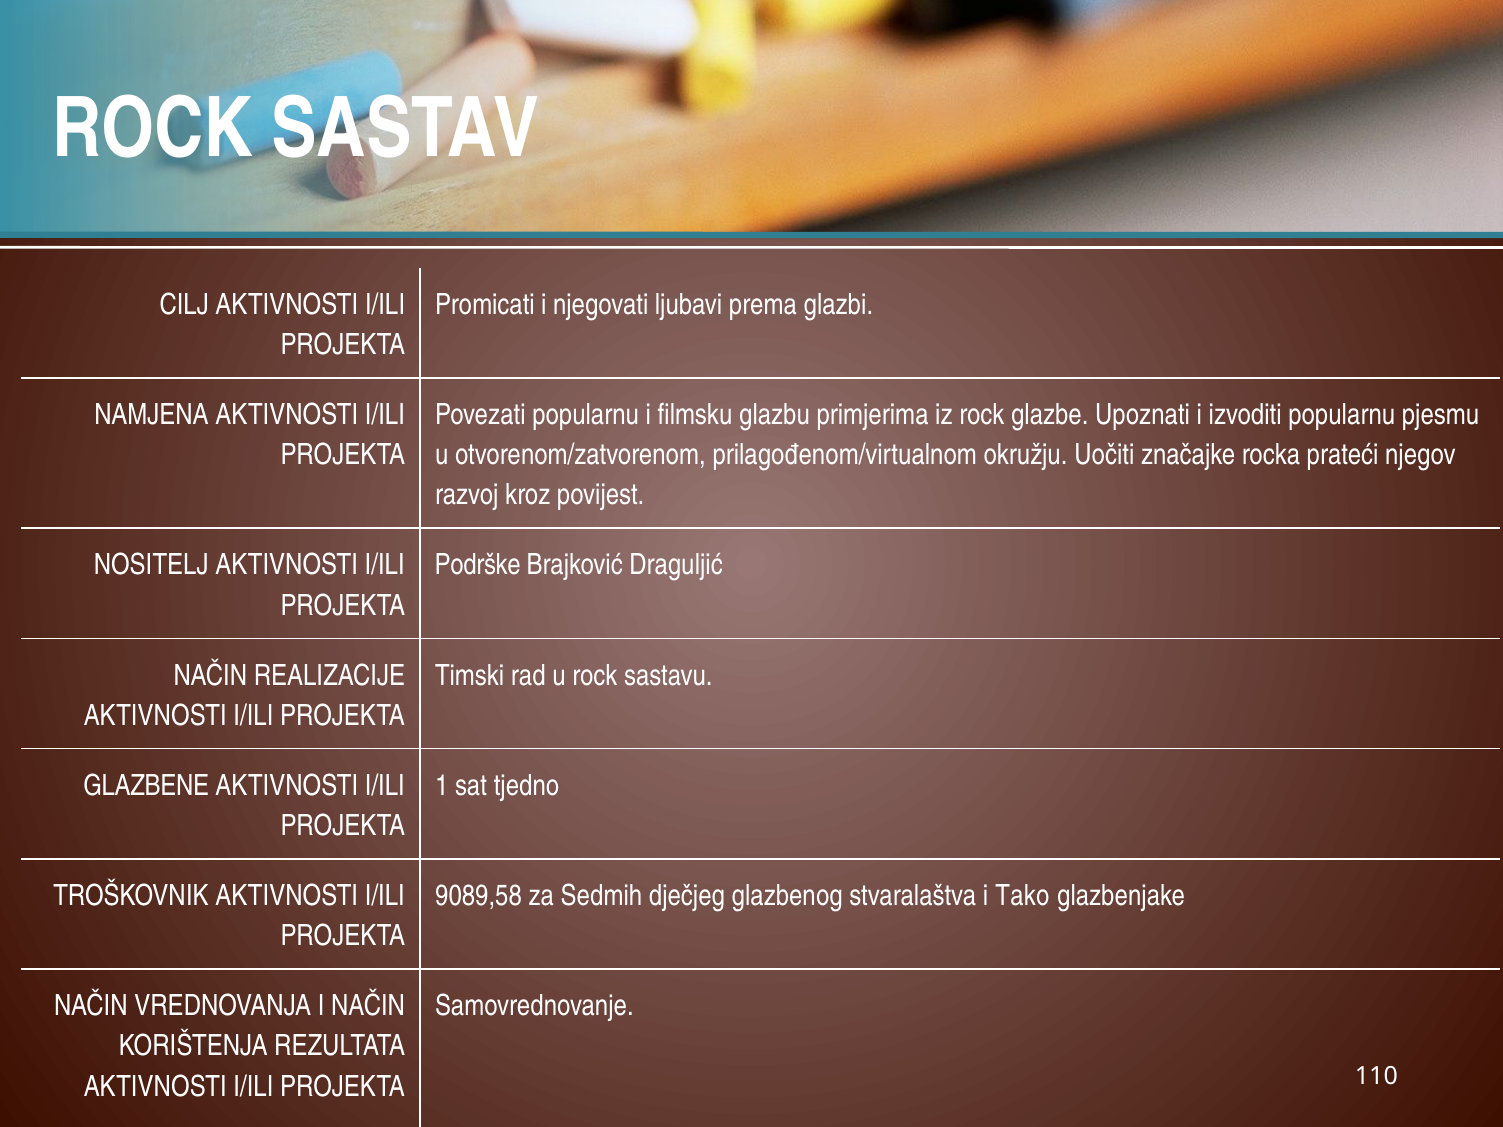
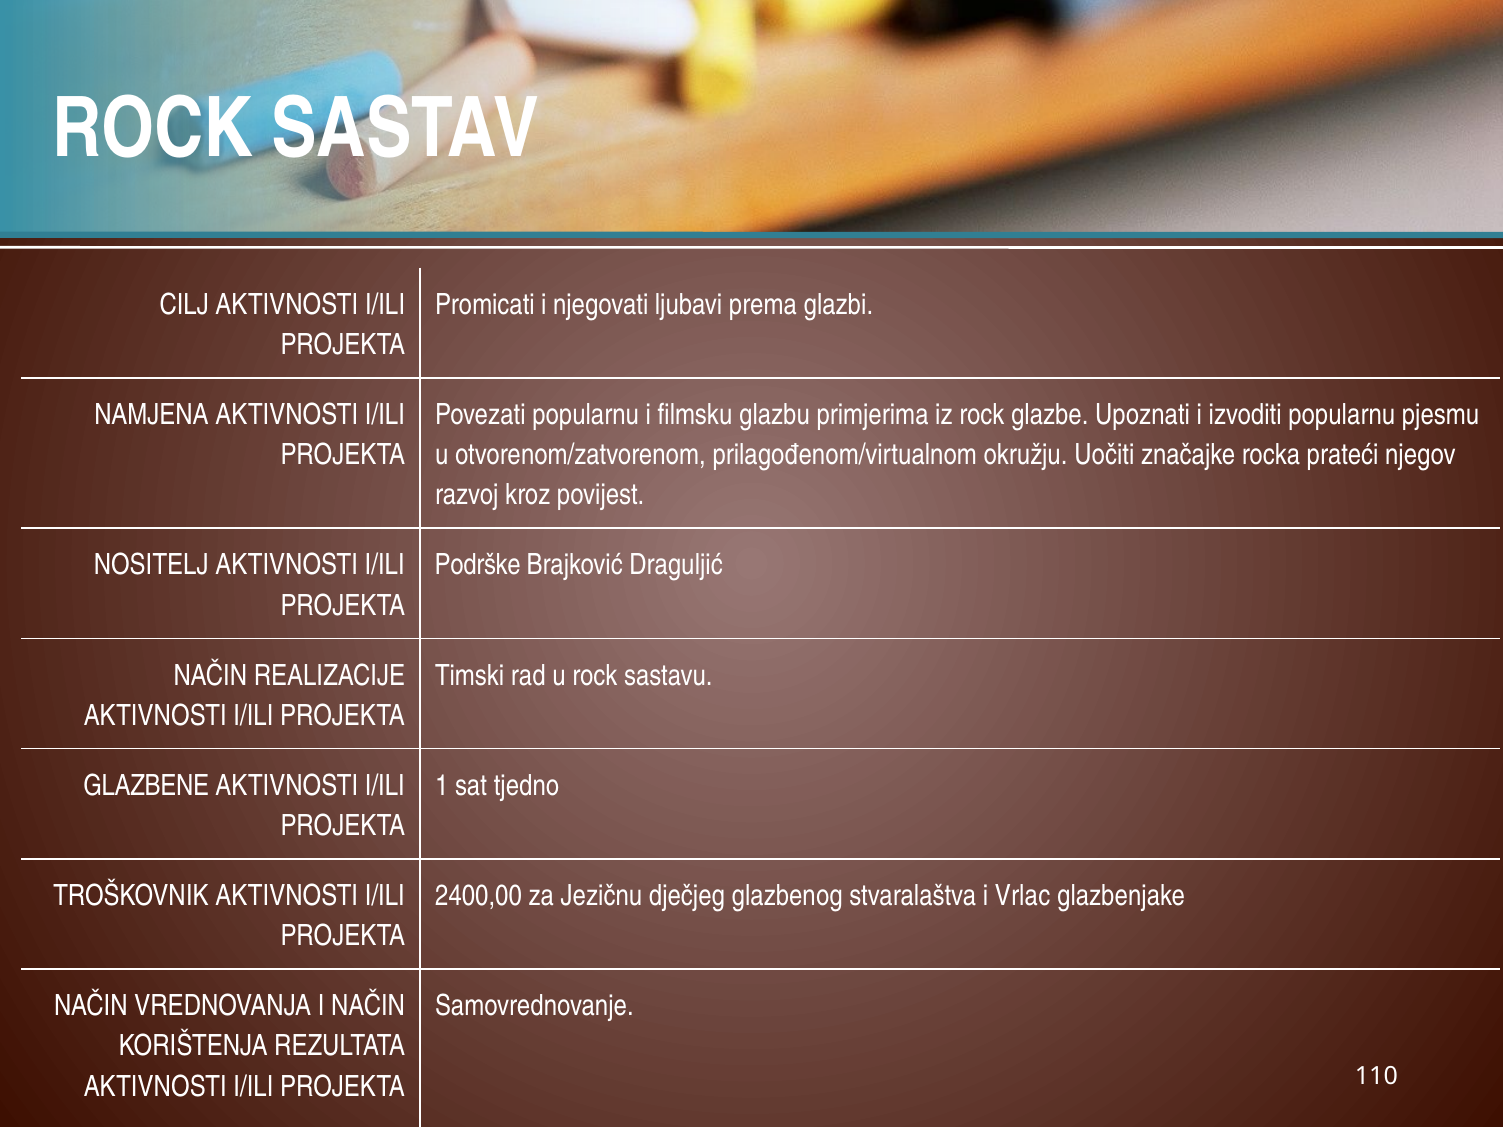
9089,58: 9089,58 -> 2400,00 (479, 896)
Sedmih: Sedmih -> Jezičnu (601, 896)
Tako: Tako -> Vrlac (1023, 896)
